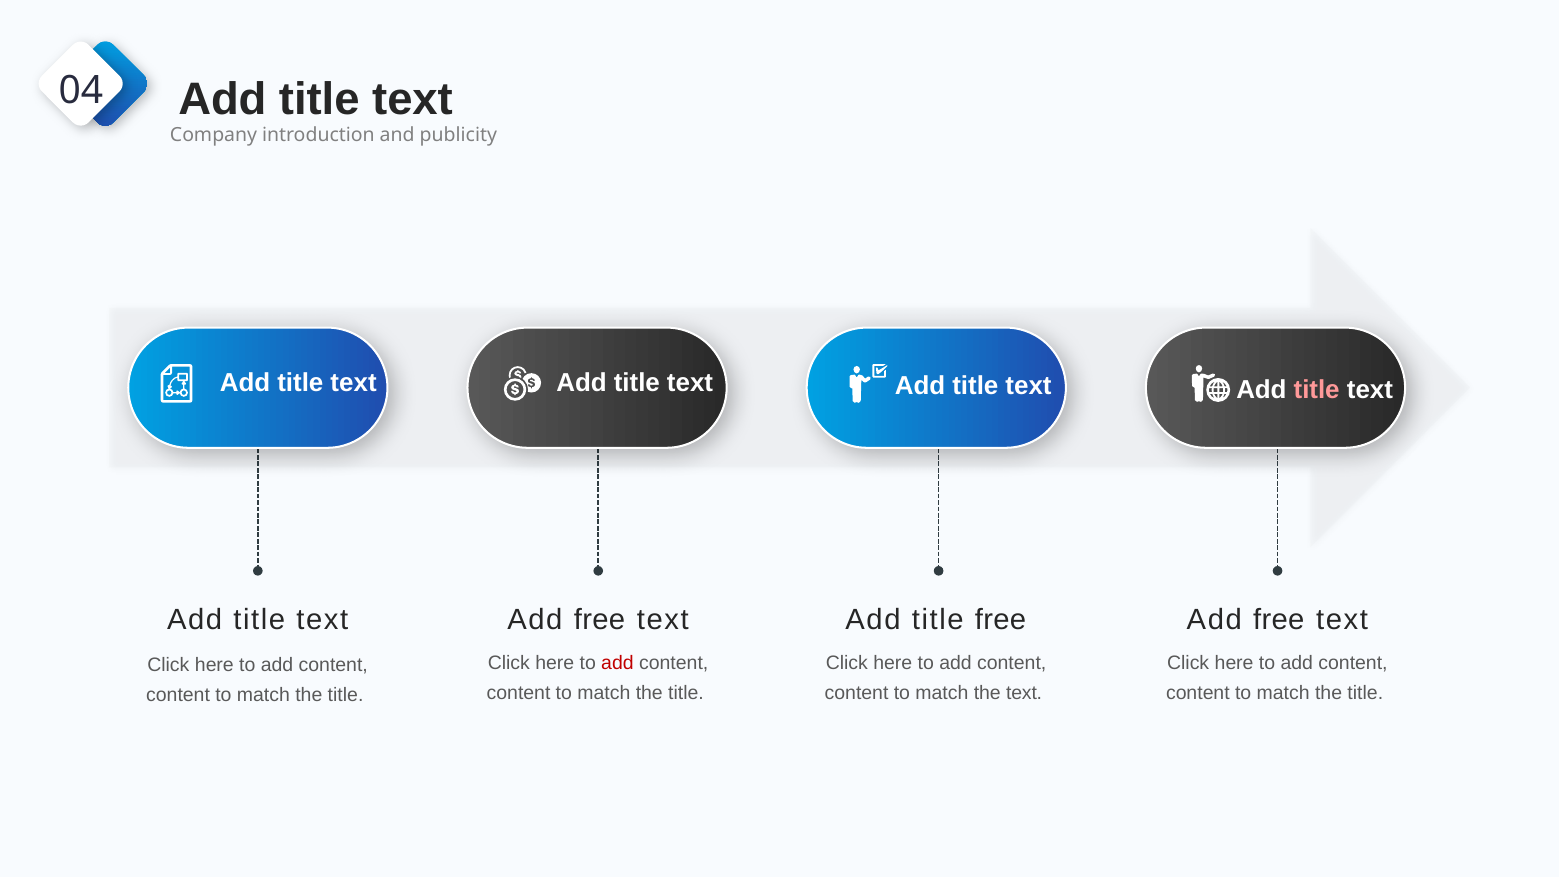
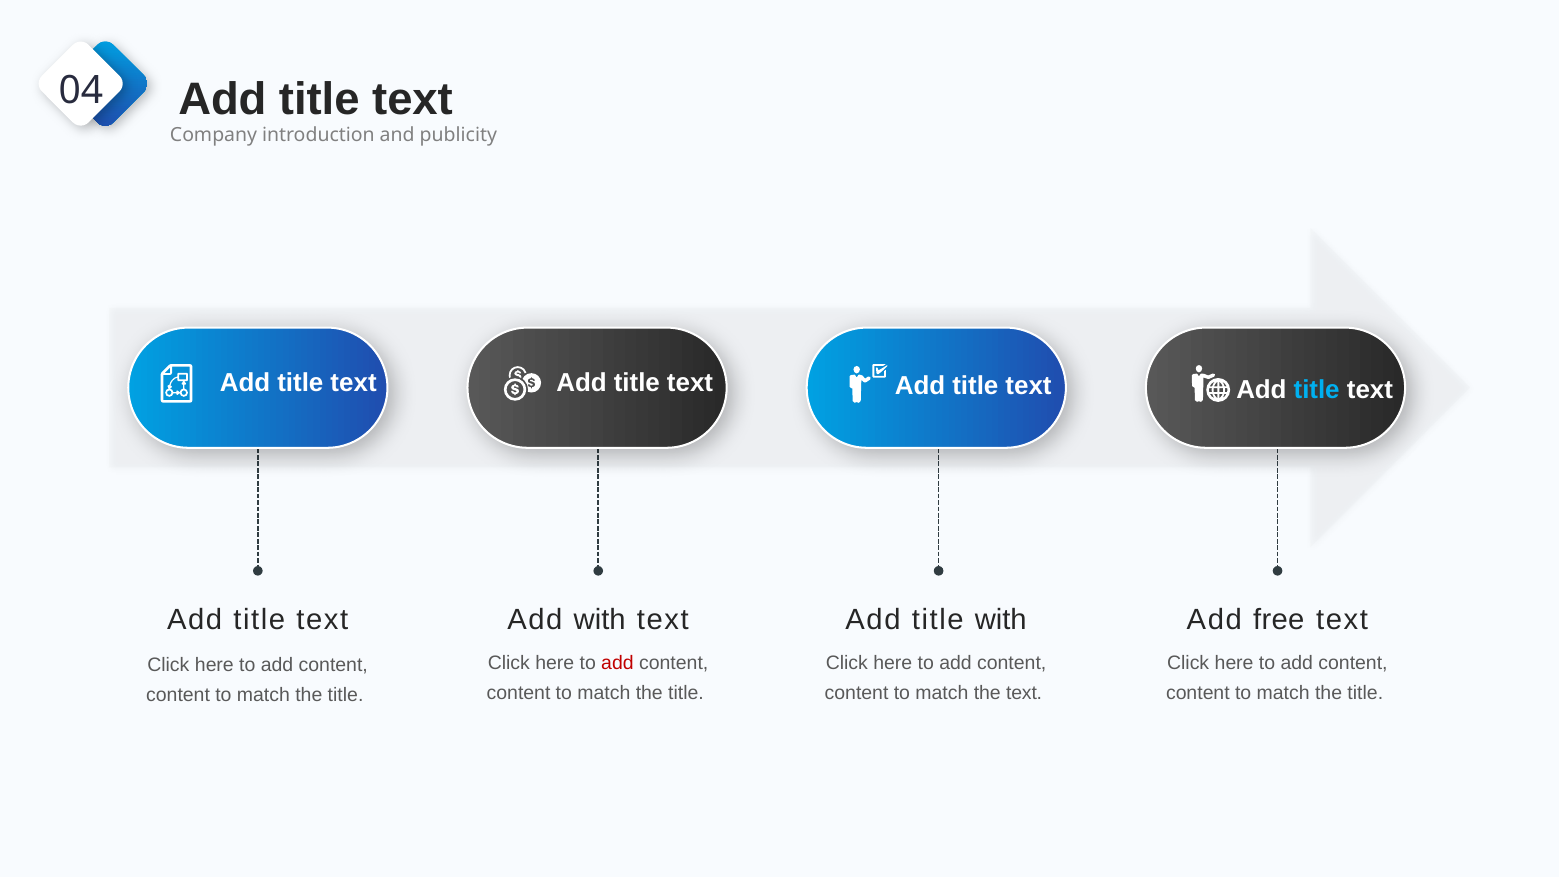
title colour: pink -> light blue (1317, 390)
free: free -> with (600, 620)
title free: free -> with (1001, 620)
